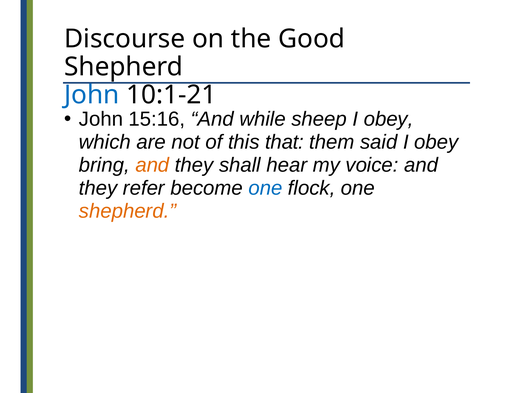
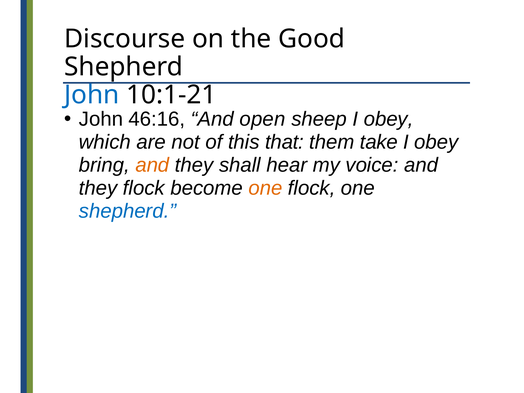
15:16: 15:16 -> 46:16 (157, 119)
while: while -> open (263, 119)
said: said -> take (379, 142)
they refer: refer -> flock (144, 188)
one colour: blue -> orange (265, 188)
shepherd colour: orange -> blue (128, 211)
